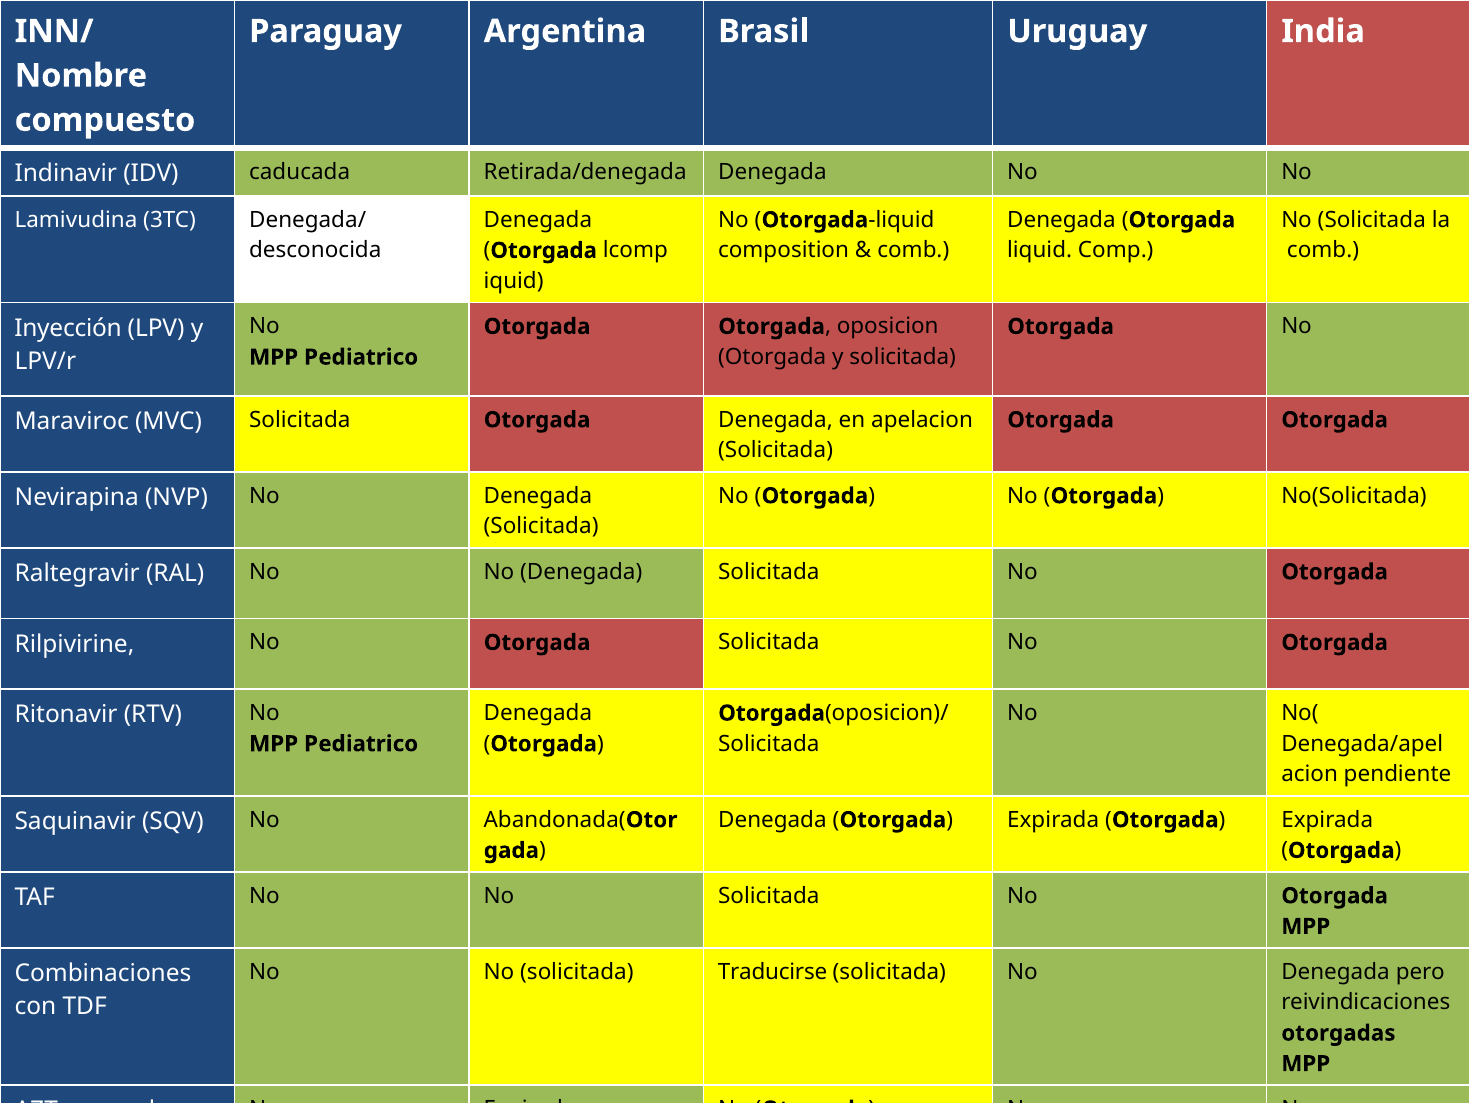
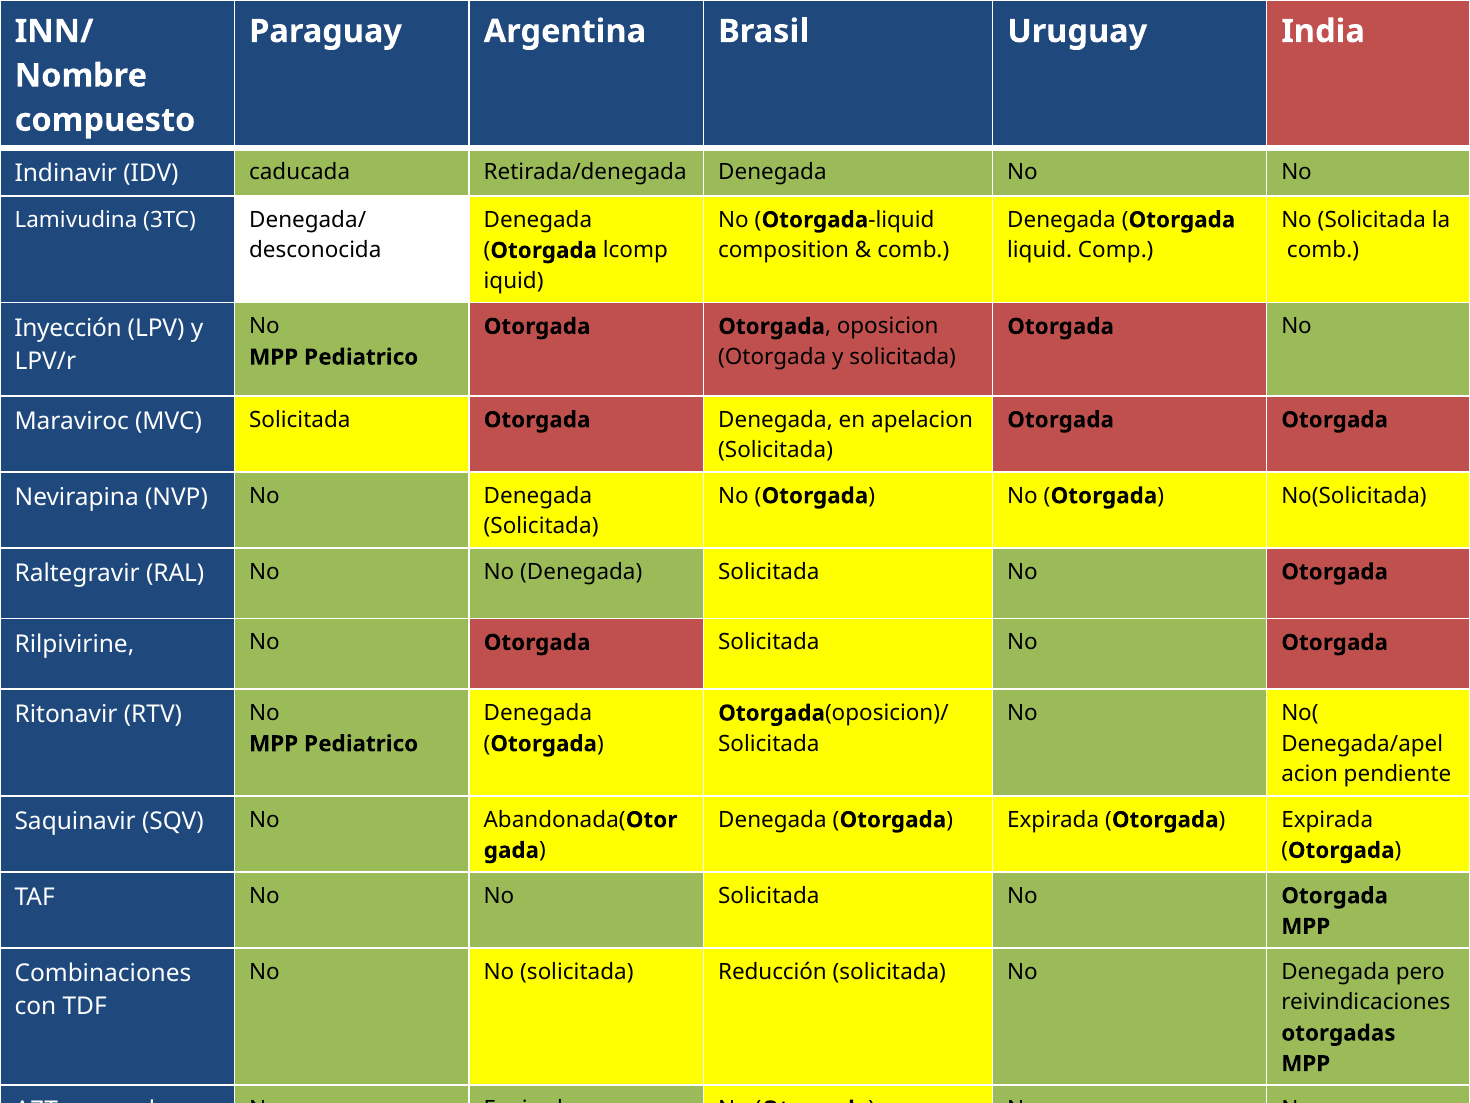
Traducirse: Traducirse -> Reducción (773, 971)
